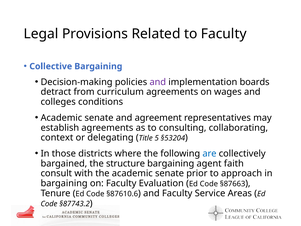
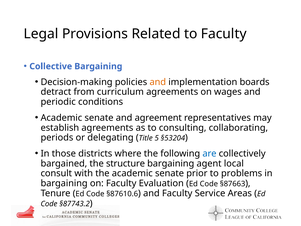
and colour: purple -> orange (158, 82)
colleges: colleges -> periodic (58, 102)
context: context -> periods (57, 138)
faith: faith -> local (234, 163)
approach: approach -> problems (242, 173)
